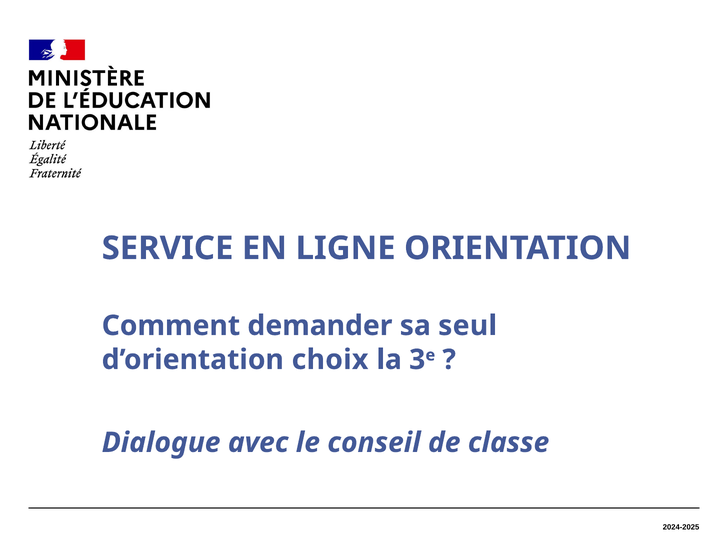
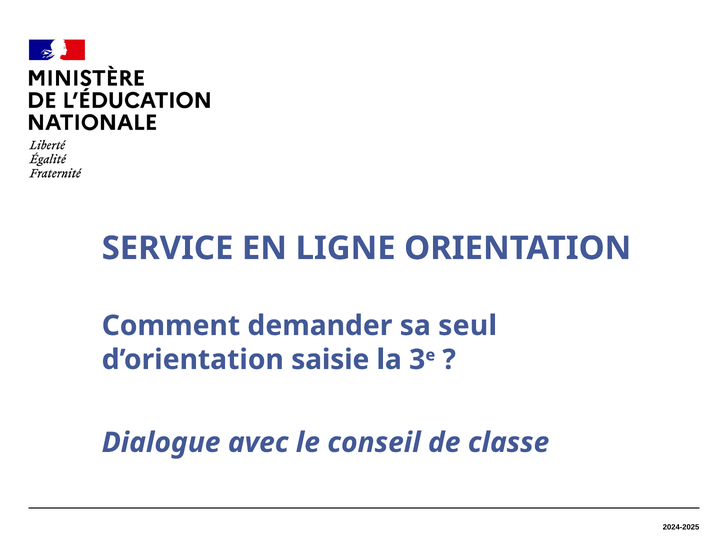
choix: choix -> saisie (330, 360)
